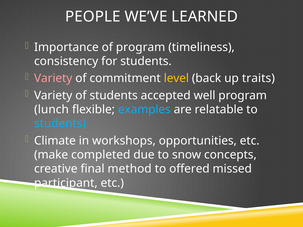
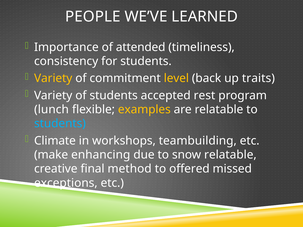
of program: program -> attended (141, 47)
Variety colour: pink -> yellow (53, 78)
well: well -> rest (204, 95)
examples colour: light blue -> yellow (144, 110)
opportunities: opportunities -> teambuilding (198, 141)
completed: completed -> enhancing (101, 155)
snow concepts: concepts -> relatable (230, 155)
participant: participant -> exceptions (66, 183)
